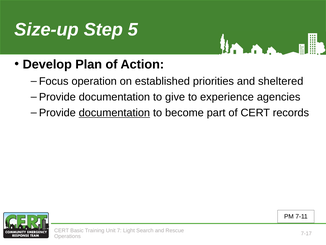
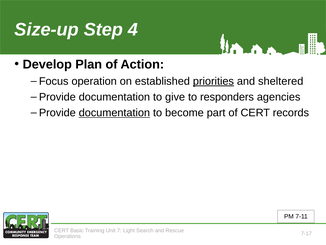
5: 5 -> 4 (133, 29)
priorities underline: none -> present (213, 81)
experience: experience -> responders (227, 97)
